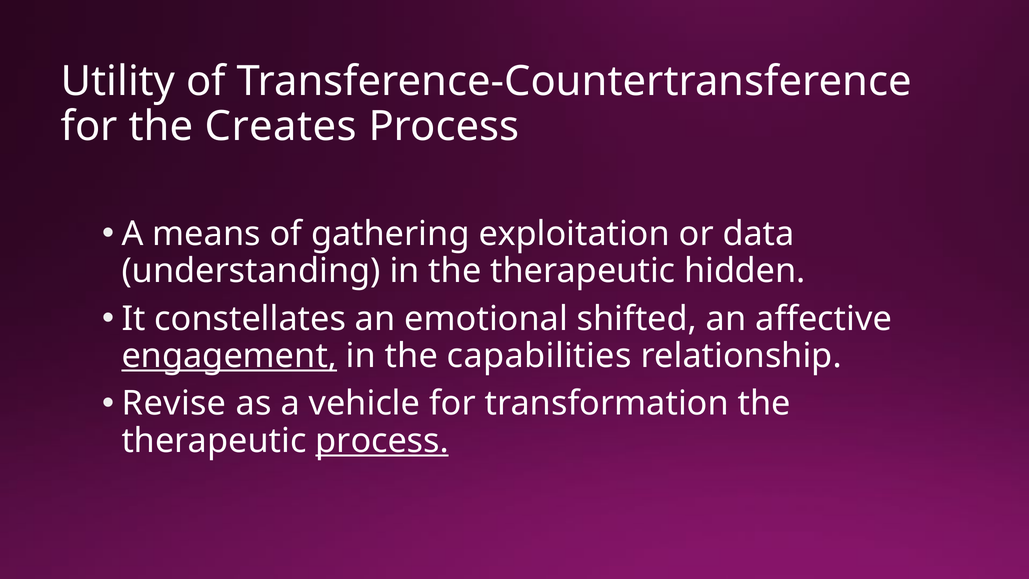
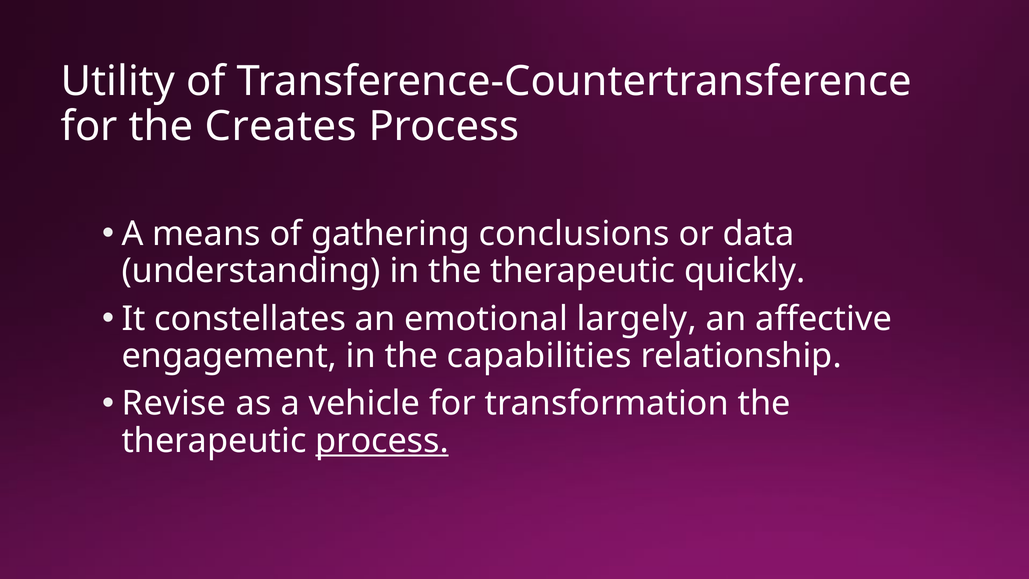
exploitation: exploitation -> conclusions (574, 234)
hidden: hidden -> quickly (745, 271)
shifted: shifted -> largely (637, 319)
engagement underline: present -> none (229, 356)
